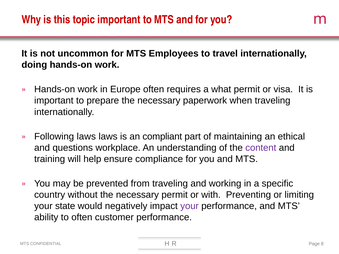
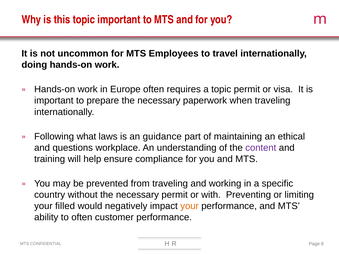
a what: what -> topic (221, 89)
Following laws: laws -> what (86, 137)
compliant: compliant -> guidance (162, 137)
state: state -> filled (65, 206)
your colour: purple -> orange (190, 206)
